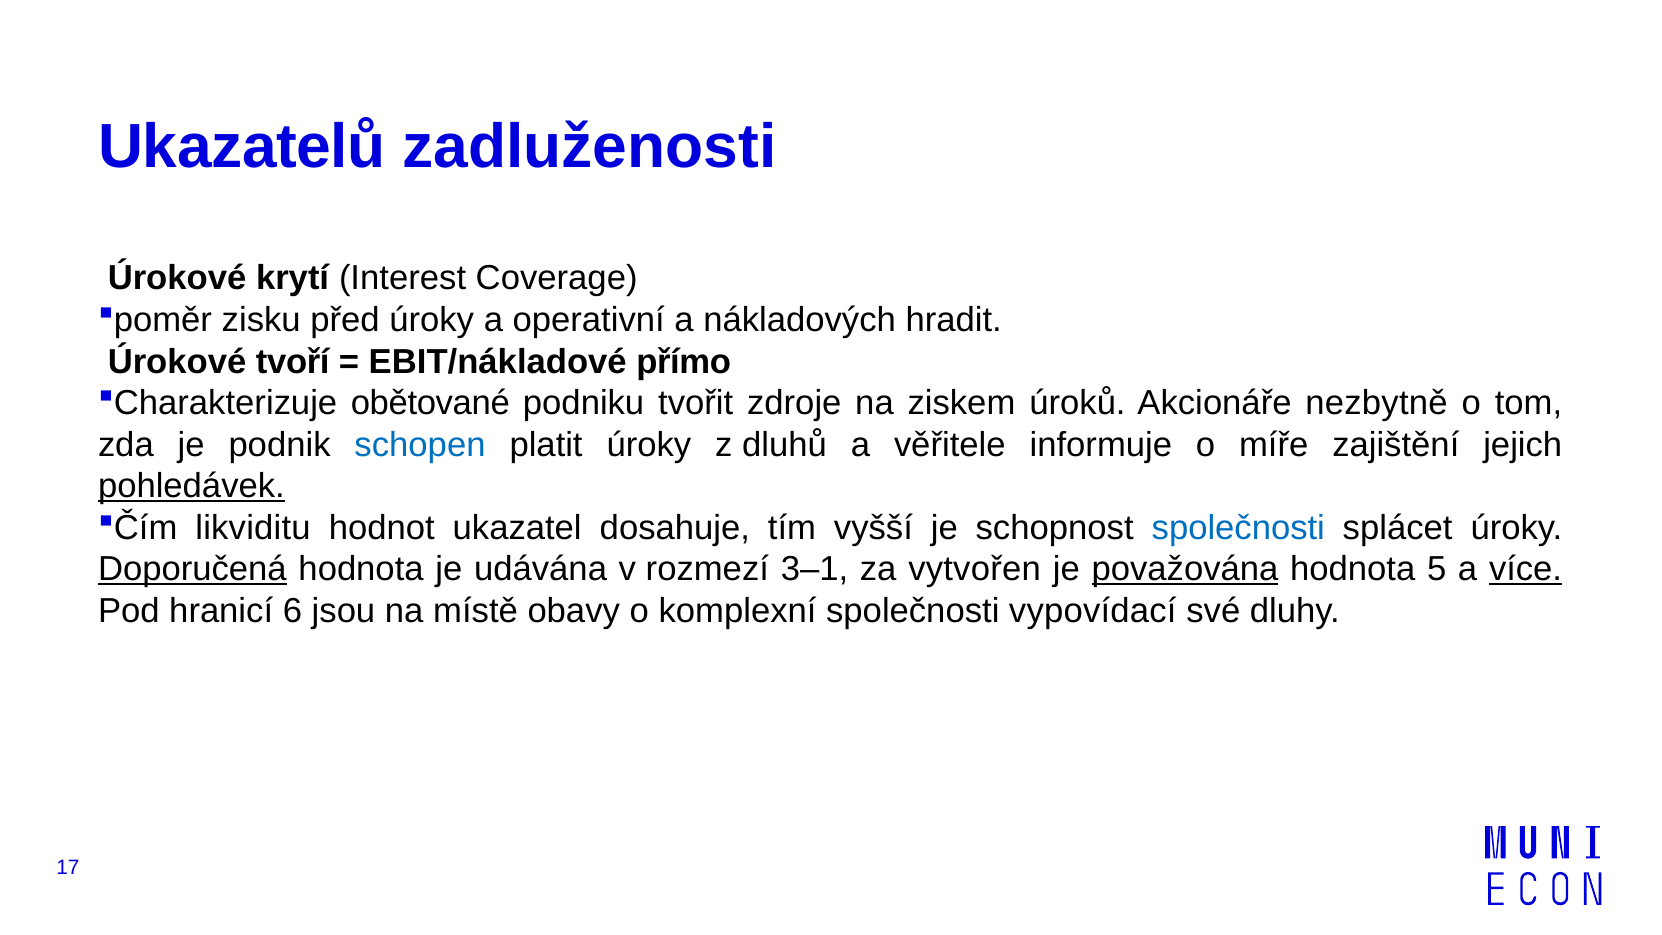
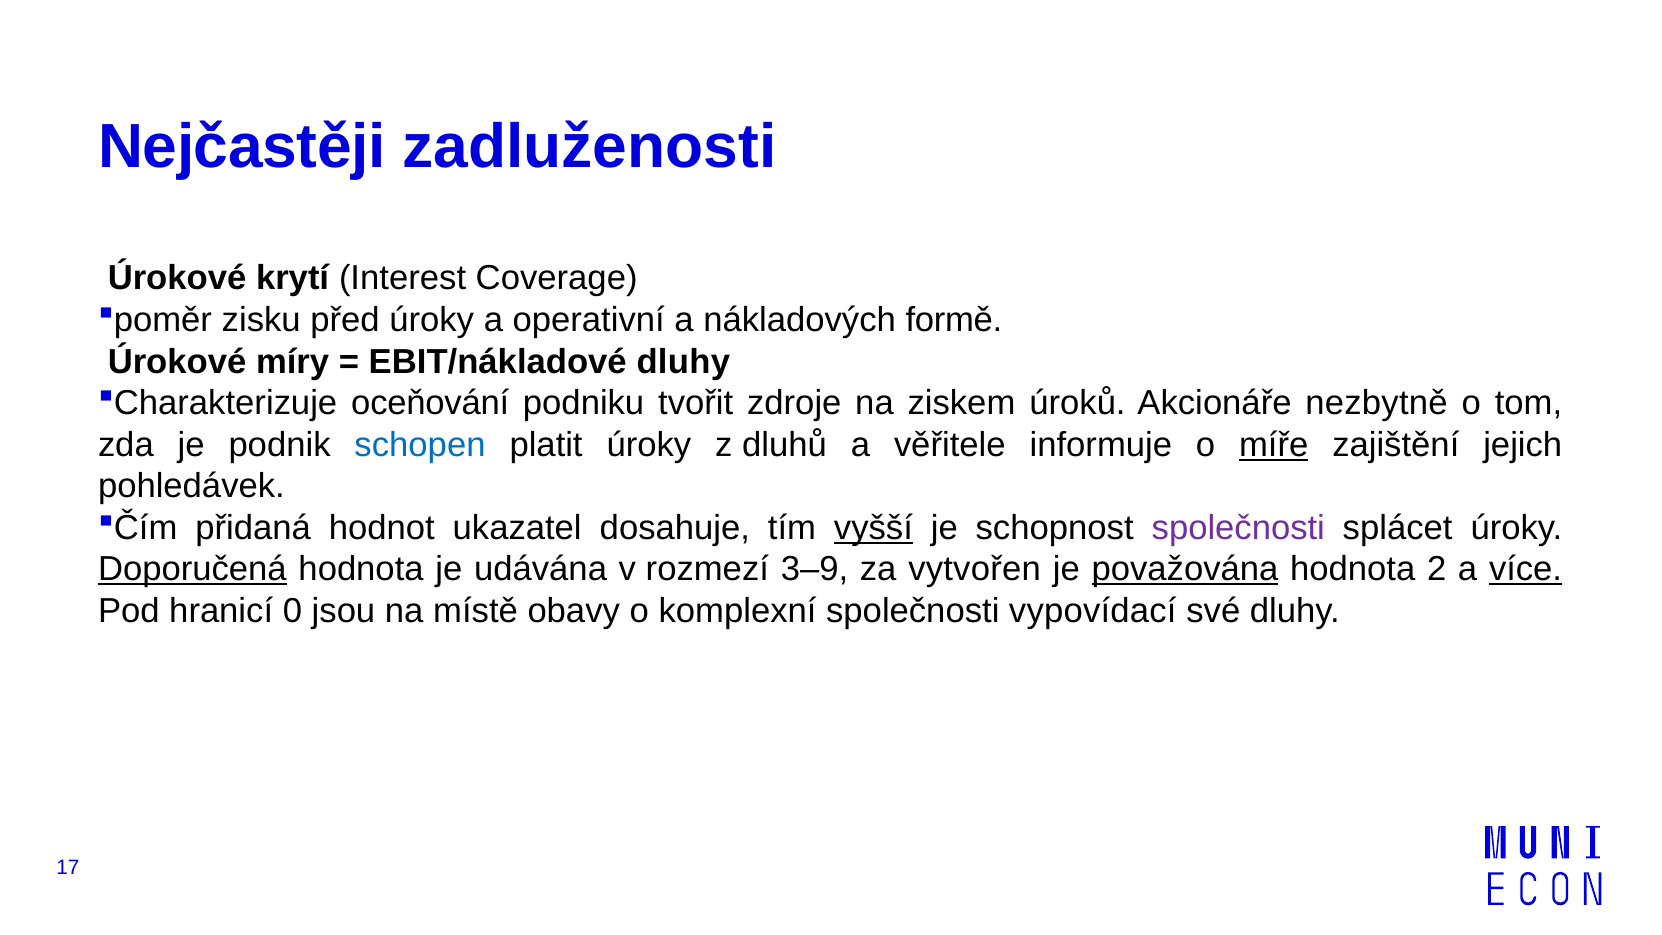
Ukazatelů: Ukazatelů -> Nejčastěji (242, 147)
hradit: hradit -> formě (954, 320)
tvoří: tvoří -> míry (293, 362)
EBIT/nákladové přímo: přímo -> dluhy (683, 362)
obětované: obětované -> oceňování (430, 403)
míře underline: none -> present (1274, 445)
pohledávek underline: present -> none (191, 486)
likviditu: likviditu -> přidaná (253, 528)
vyšší underline: none -> present (873, 528)
společnosti colour: blue -> purple (1238, 528)
3–1: 3–1 -> 3–9 (814, 569)
5: 5 -> 2 (1437, 569)
6: 6 -> 0 (293, 611)
